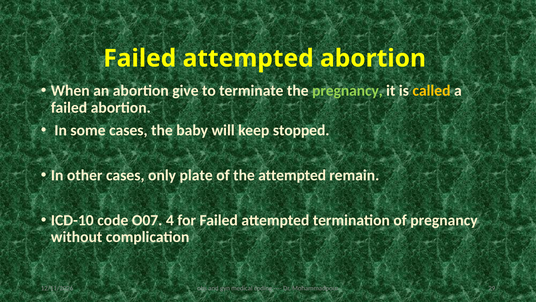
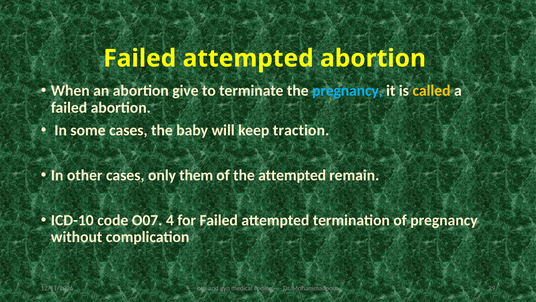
pregnancy colour: light green -> light blue (347, 91)
stopped: stopped -> traction (301, 130)
plate: plate -> them (196, 175)
